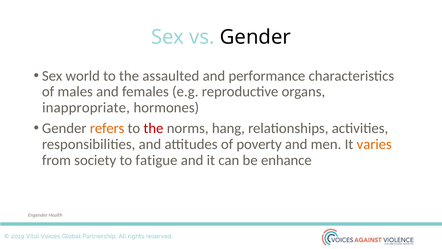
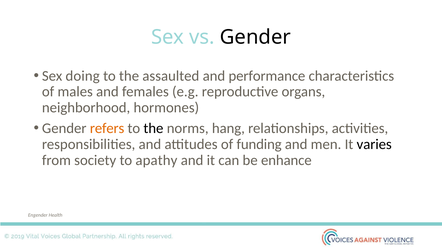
world: world -> doing (83, 76)
inappropriate: inappropriate -> neighborhood (86, 108)
the colour: red -> black (153, 128)
poverty: poverty -> funding (259, 144)
varies colour: orange -> black (374, 144)
fatigue: fatigue -> apathy (156, 160)
